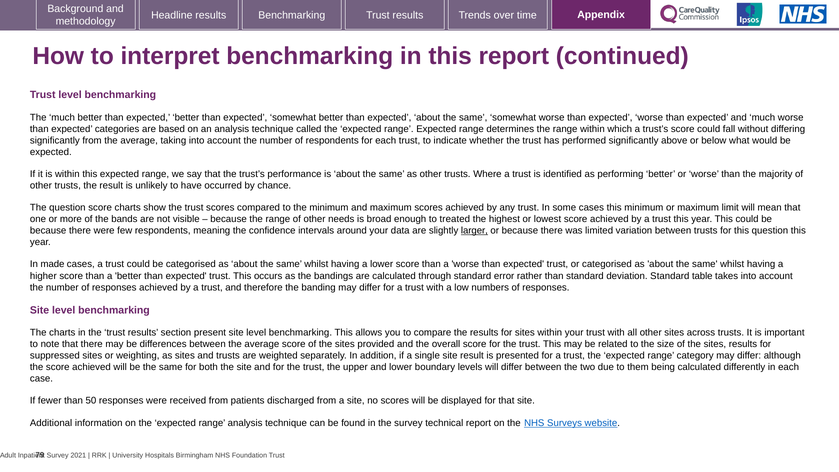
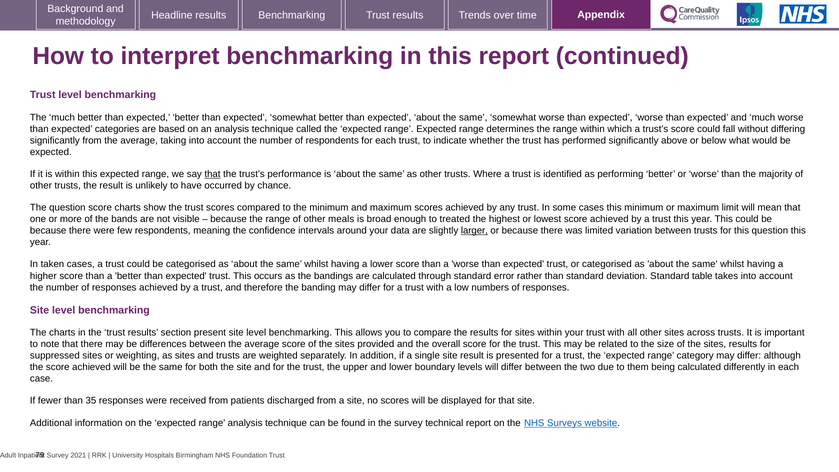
that underline: none -> present (212, 174)
needs: needs -> meals (341, 219)
made: made -> taken (52, 264)
50: 50 -> 35 (91, 401)
